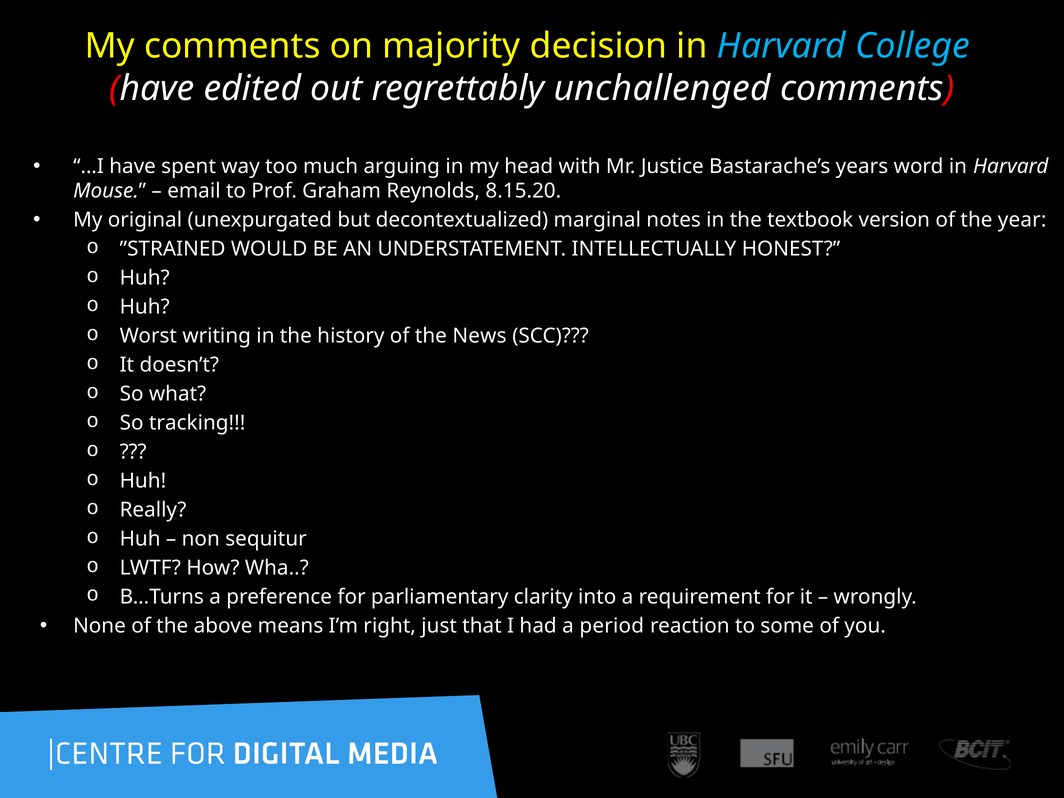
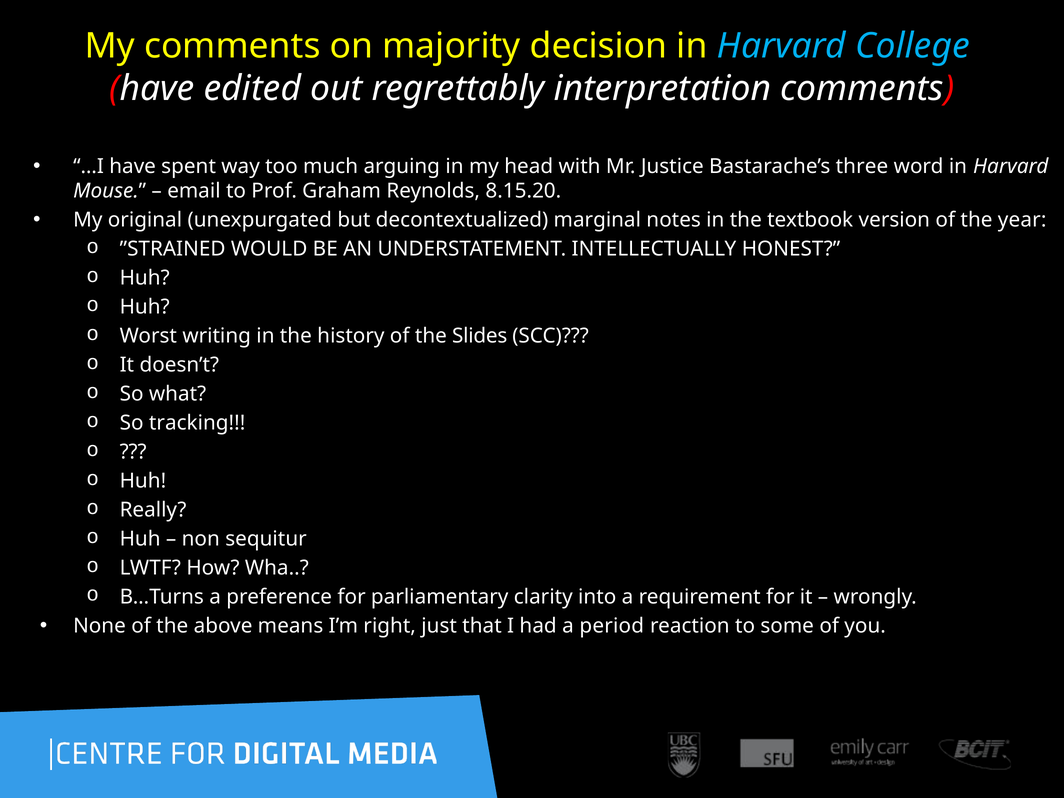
unchallenged: unchallenged -> interpretation (662, 88)
years: years -> three (862, 166)
News: News -> Slides (480, 336)
